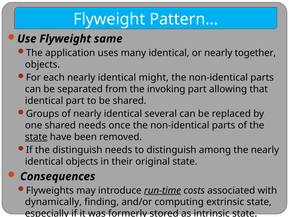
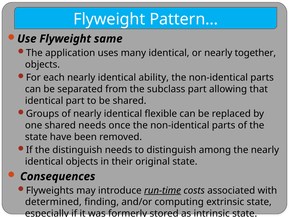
might: might -> ability (154, 77)
invoking: invoking -> subclass (166, 89)
several: several -> flexible (161, 114)
state underline: present -> none (36, 137)
dynamically: dynamically -> determined (53, 202)
